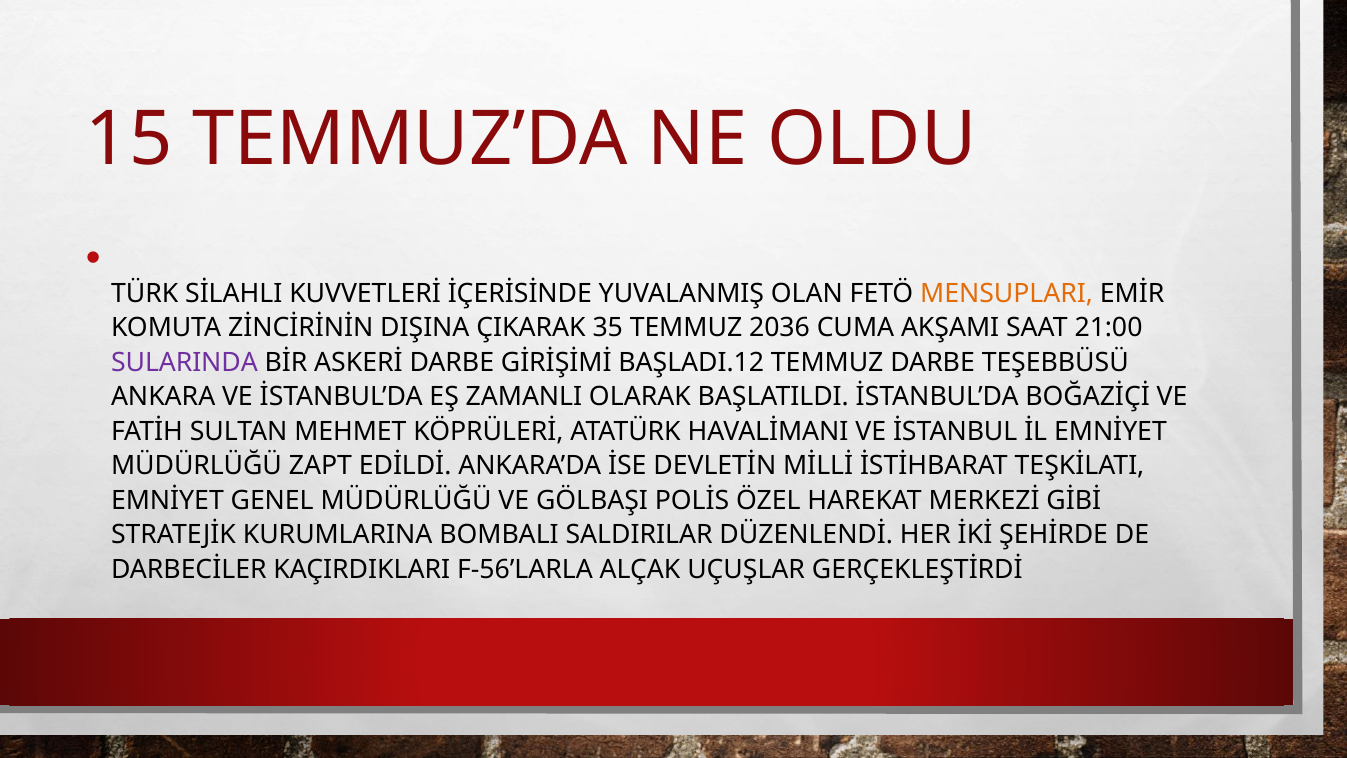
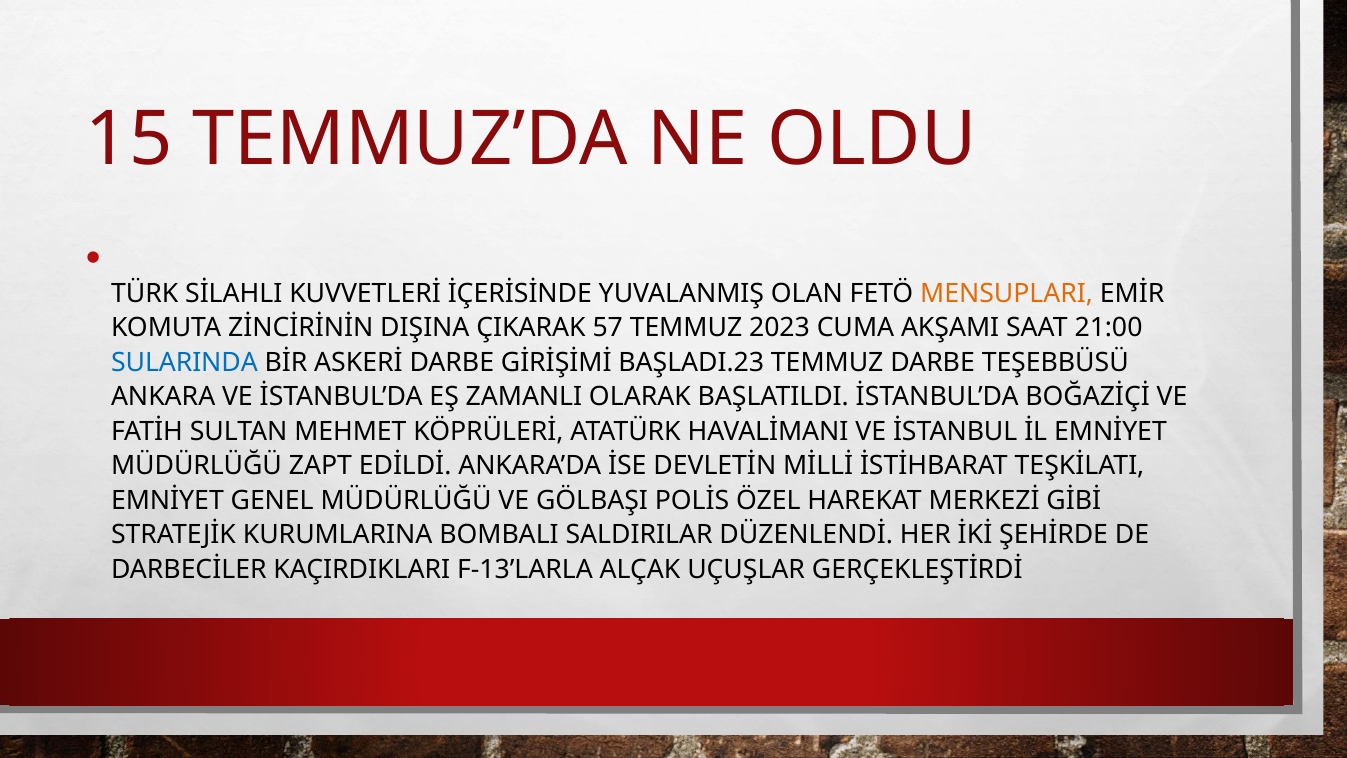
35: 35 -> 57 (608, 328)
2036: 2036 -> 2023 (780, 328)
SULARINDA colour: purple -> blue (184, 362)
BAŞLADI.12: BAŞLADI.12 -> BAŞLADI.23 (691, 362)
F-56’LARLA: F-56’LARLA -> F-13’LARLA (525, 569)
